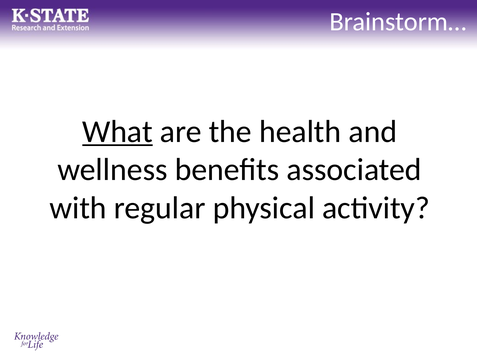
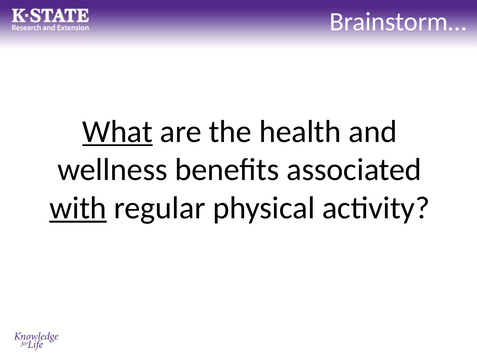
with underline: none -> present (78, 208)
